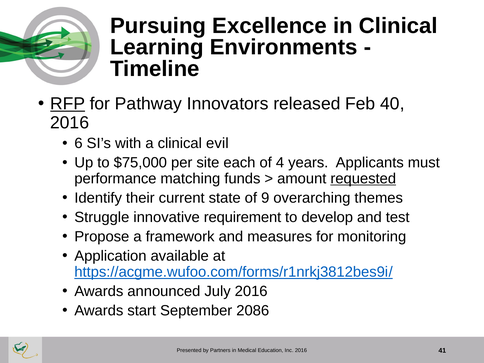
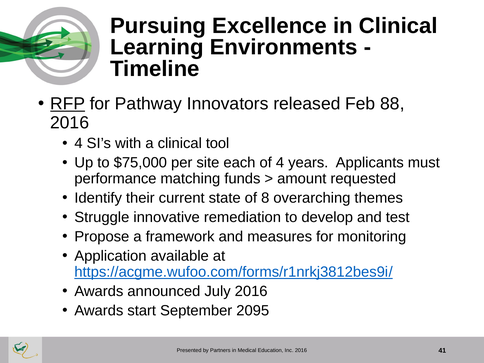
40: 40 -> 88 (392, 104)
6: 6 -> 4 (79, 143)
evil: evil -> tool (218, 143)
requested underline: present -> none (363, 179)
9: 9 -> 8 (265, 198)
requirement: requirement -> remediation (242, 217)
2086: 2086 -> 2095 (253, 311)
